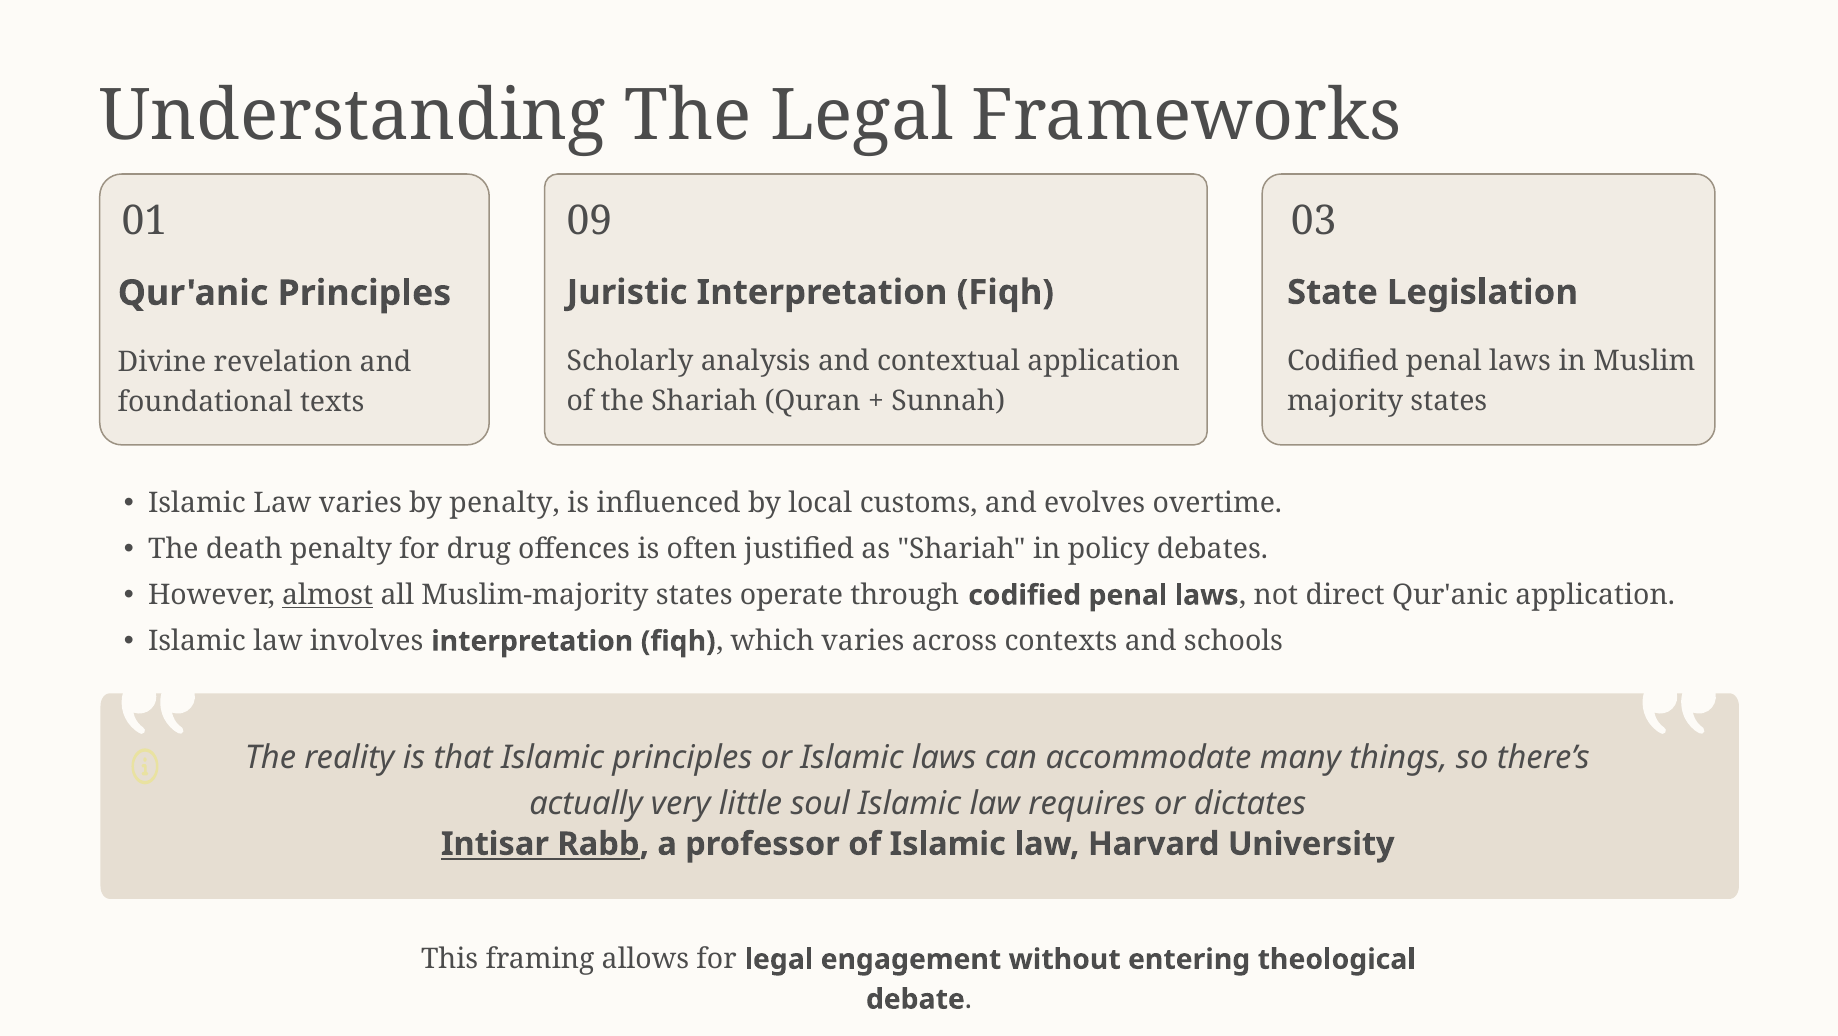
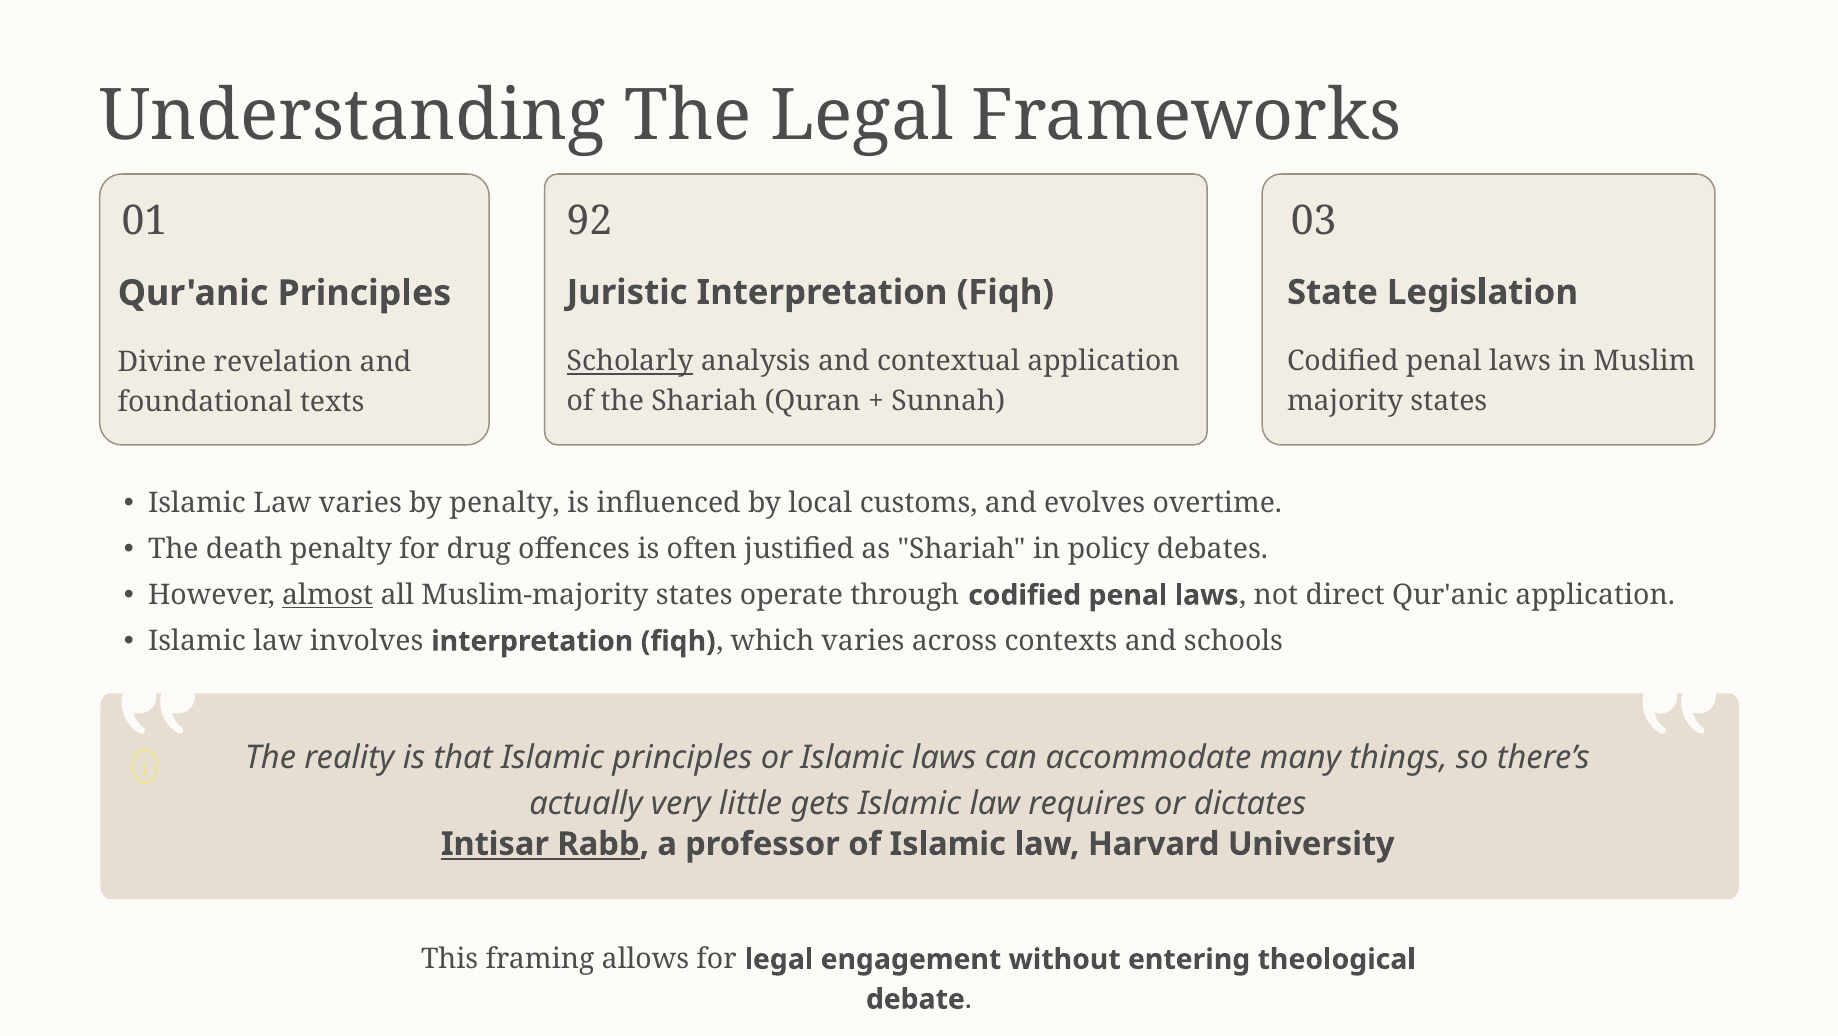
09: 09 -> 92 (589, 220)
Scholarly underline: none -> present (630, 361)
soul: soul -> gets (820, 803)
